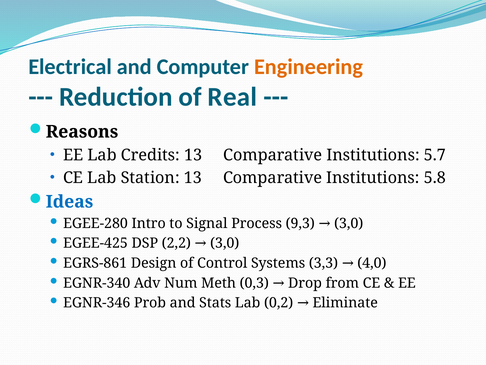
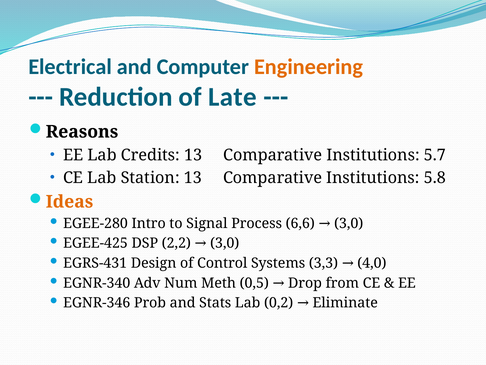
Real: Real -> Late (232, 97)
Ideas colour: blue -> orange (69, 201)
9,3: 9,3 -> 6,6 (300, 223)
EGRS-861: EGRS-861 -> EGRS-431 (95, 263)
0,3: 0,3 -> 0,5 (254, 283)
